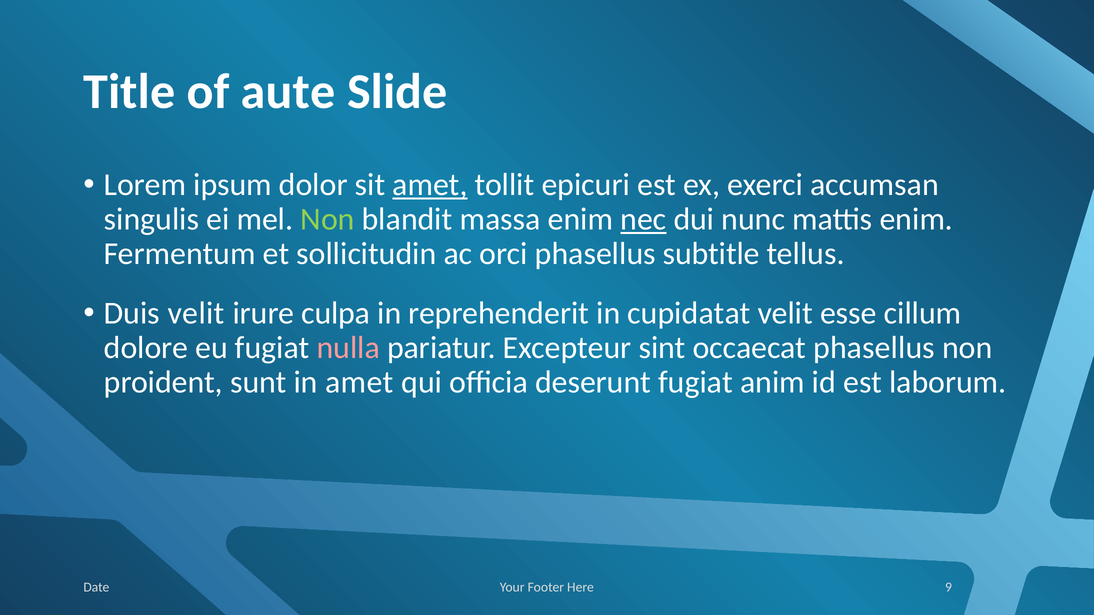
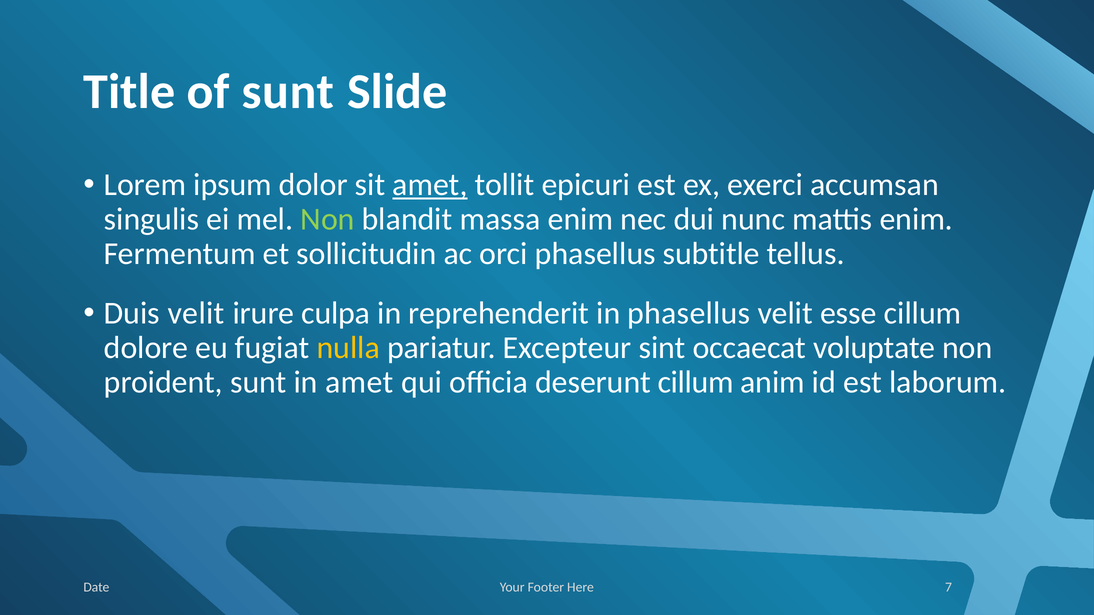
of aute: aute -> sunt (288, 92)
nec underline: present -> none (643, 219)
in cupidatat: cupidatat -> phasellus (689, 313)
nulla colour: pink -> yellow (348, 348)
occaecat phasellus: phasellus -> voluptate (874, 348)
deserunt fugiat: fugiat -> cillum (696, 382)
9: 9 -> 7 (948, 588)
